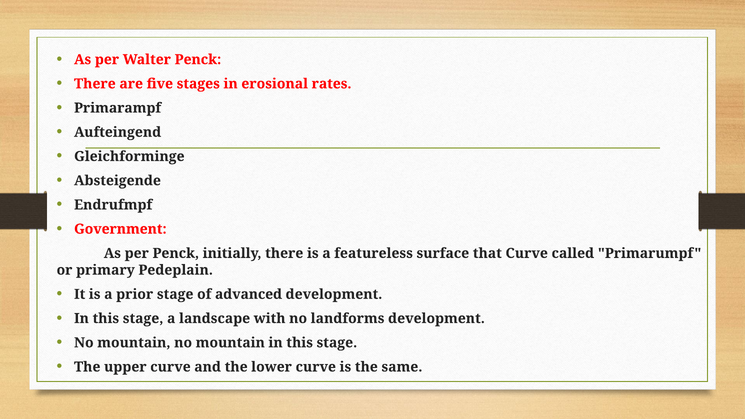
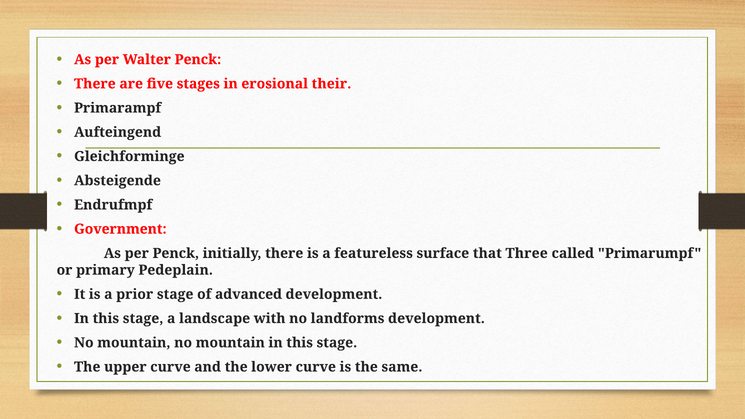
rates: rates -> their (331, 84)
that Curve: Curve -> Three (527, 253)
